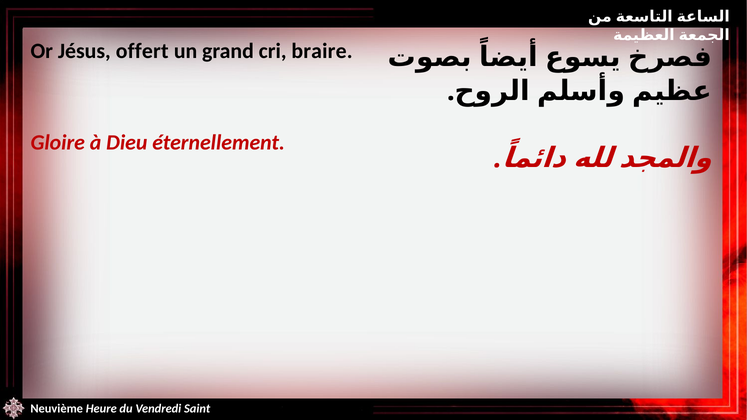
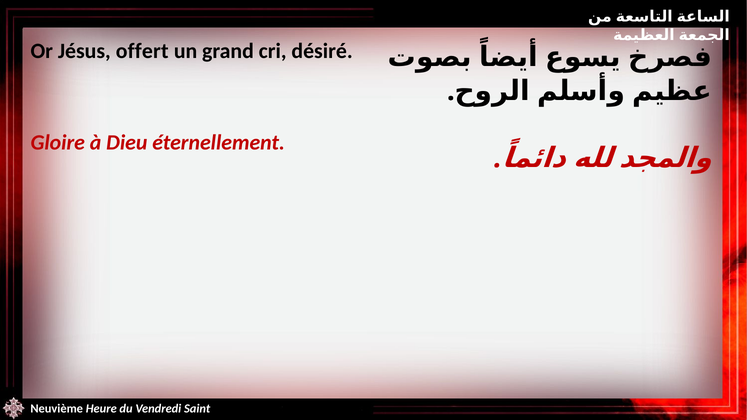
braire: braire -> désiré (322, 51)
